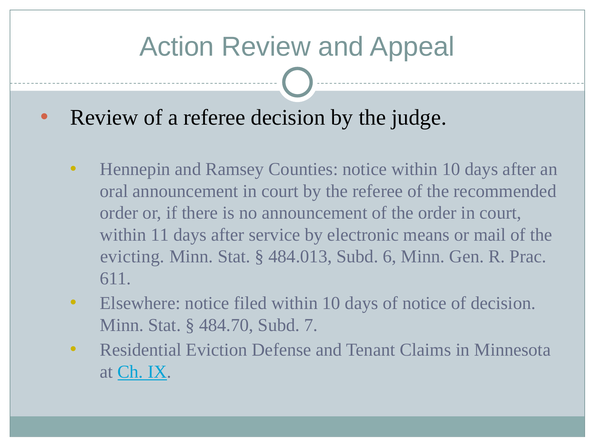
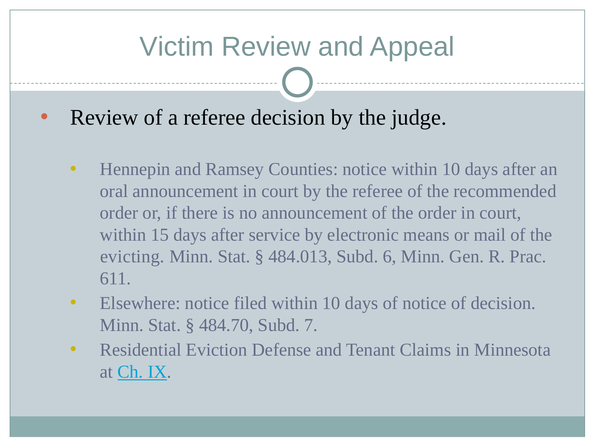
Action: Action -> Victim (177, 47)
11: 11 -> 15 (160, 234)
